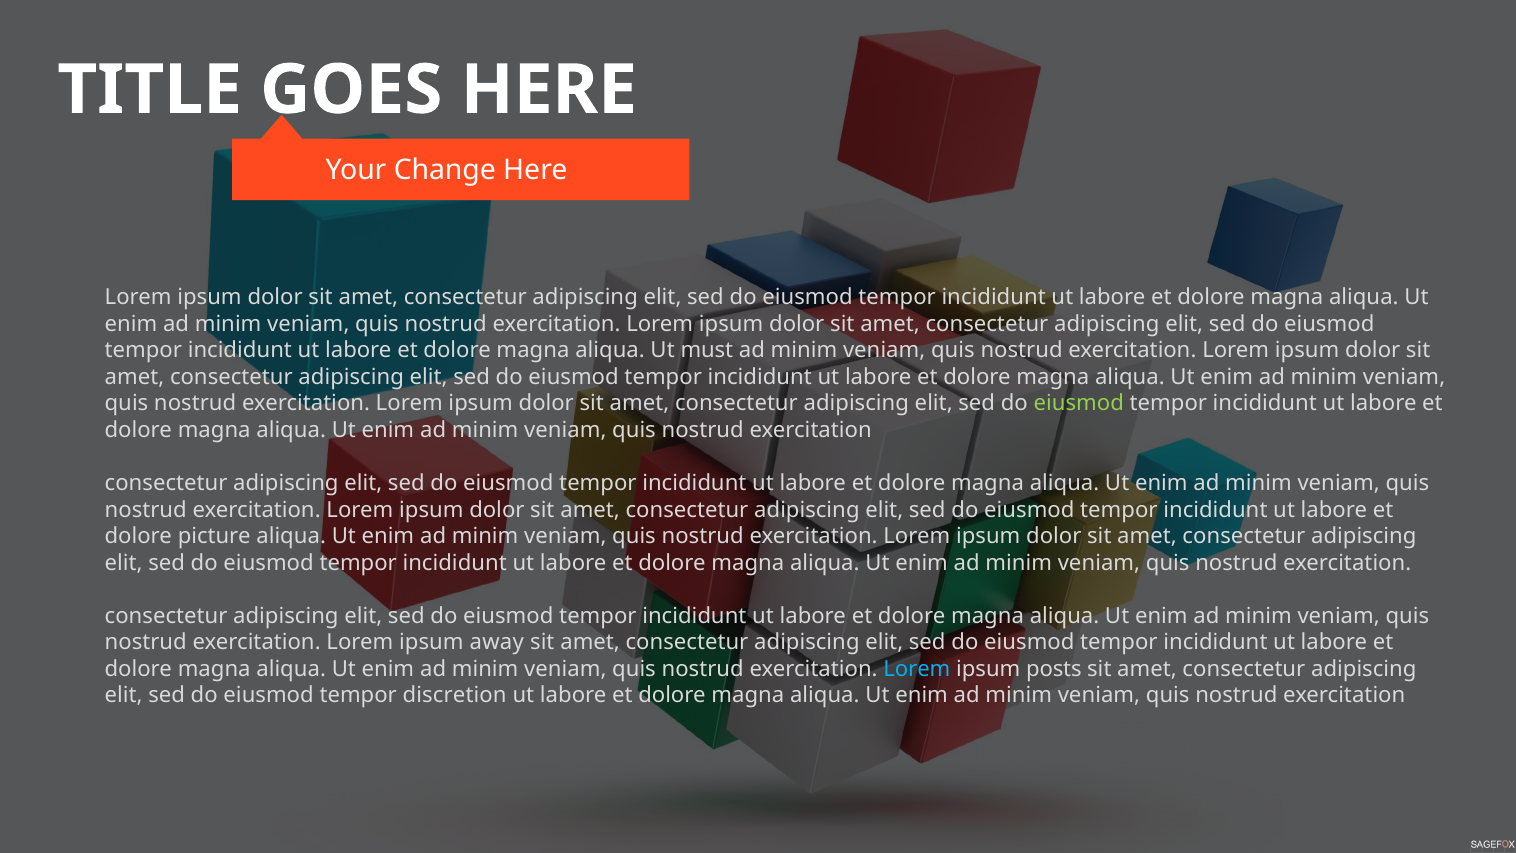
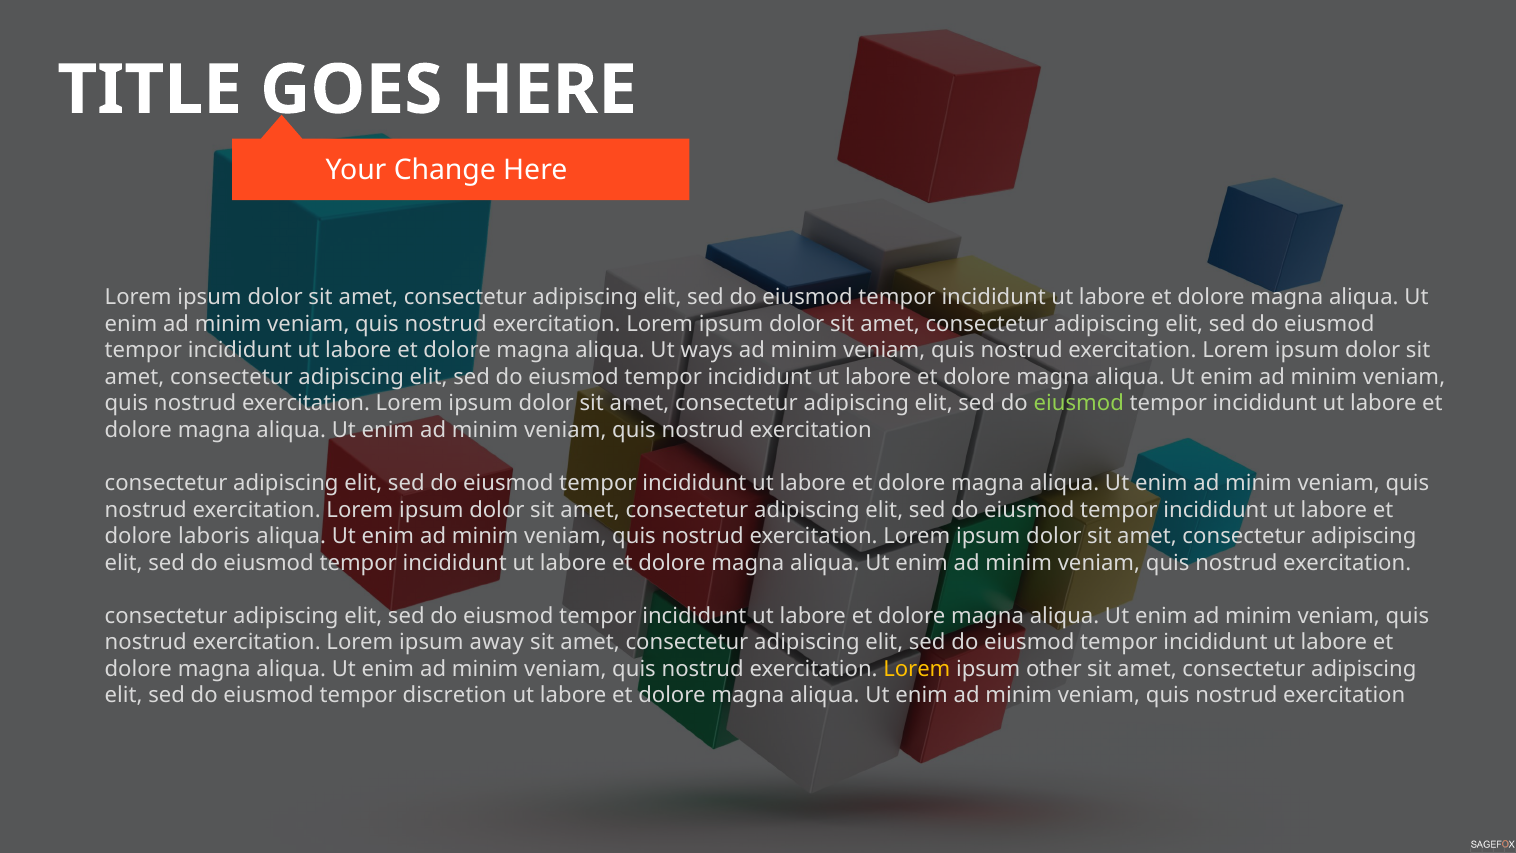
must: must -> ways (707, 350)
picture: picture -> laboris (214, 536)
Lorem colour: light blue -> yellow (917, 669)
posts: posts -> other (1054, 669)
